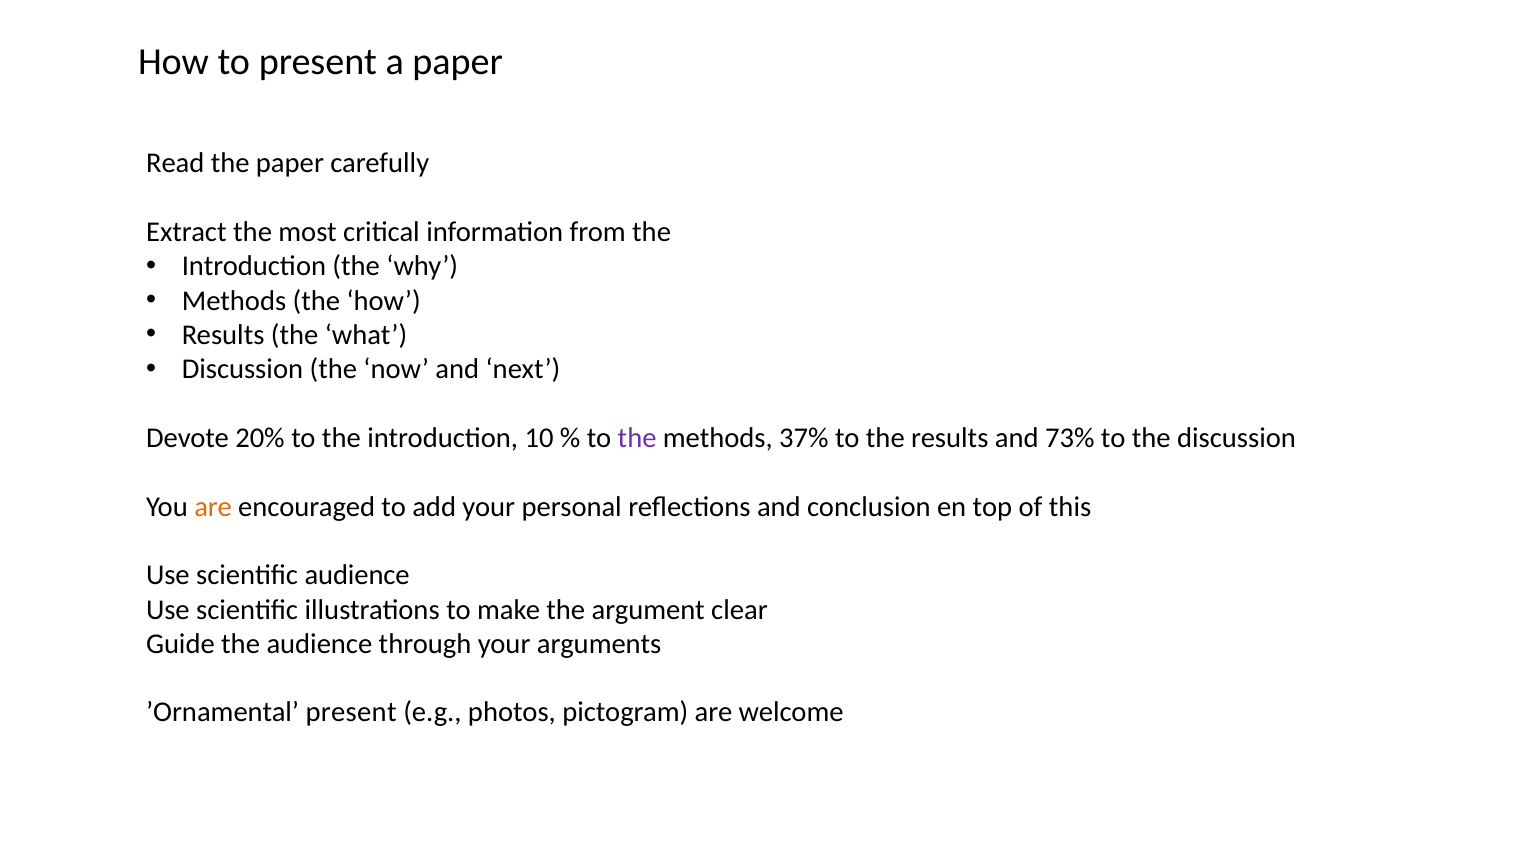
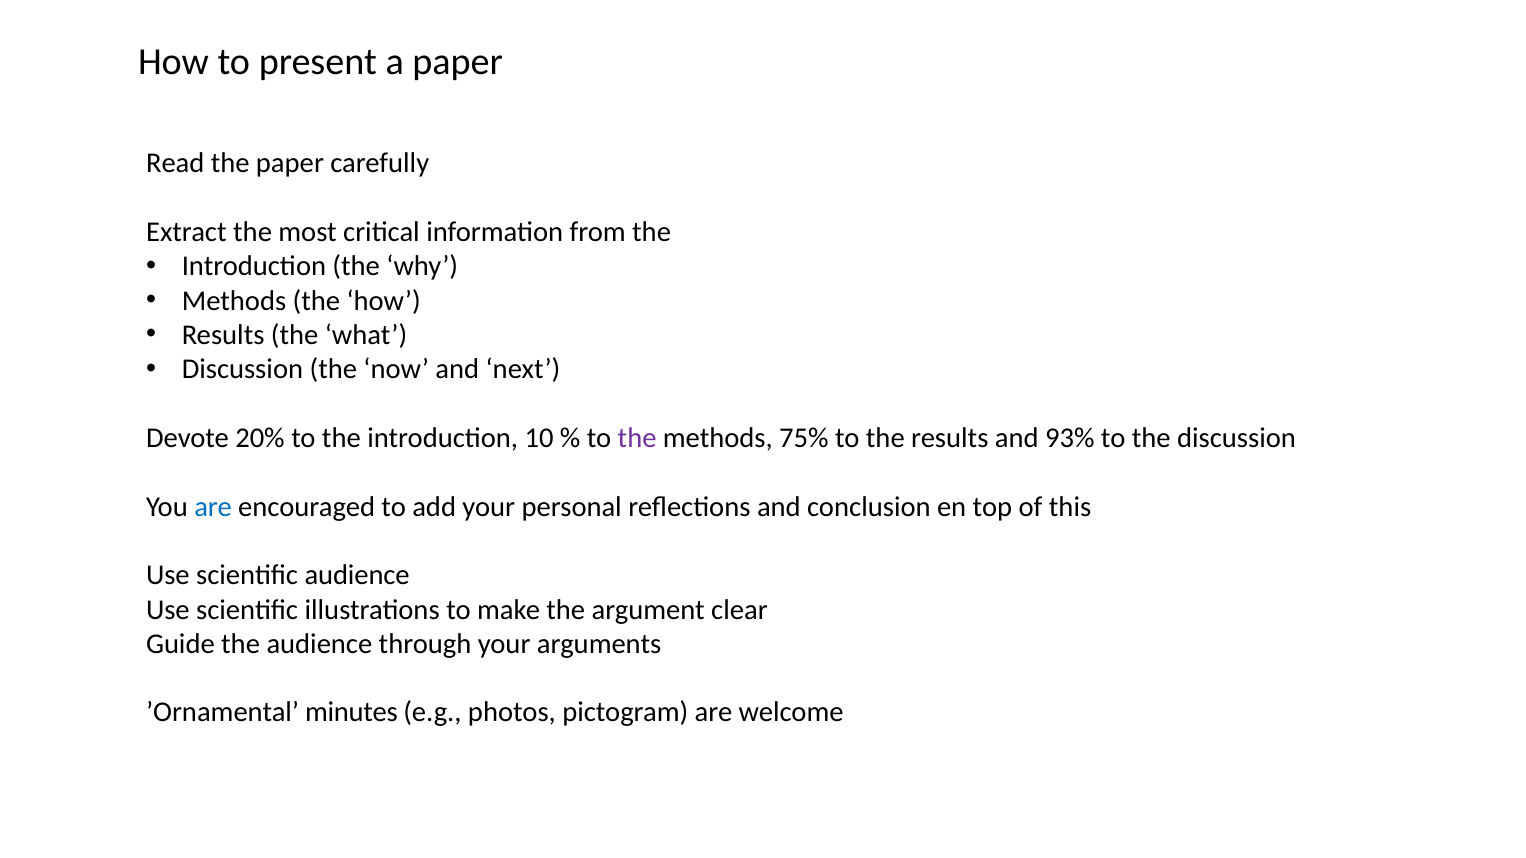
37%: 37% -> 75% (804, 438)
73%: 73% -> 93% (1070, 438)
are colour: orange -> blue (213, 507)
’Ornamental present: present -> minutes (351, 713)
